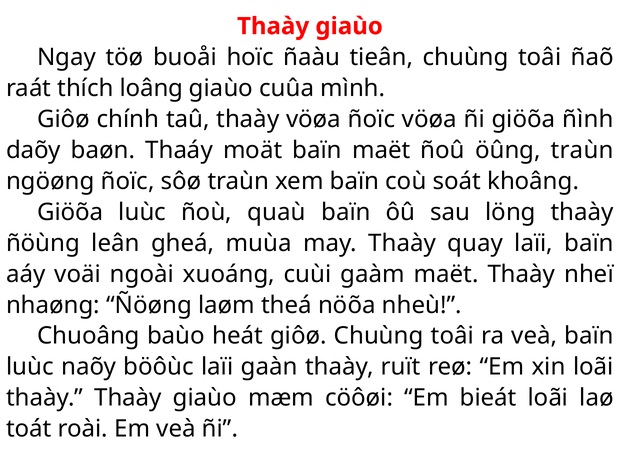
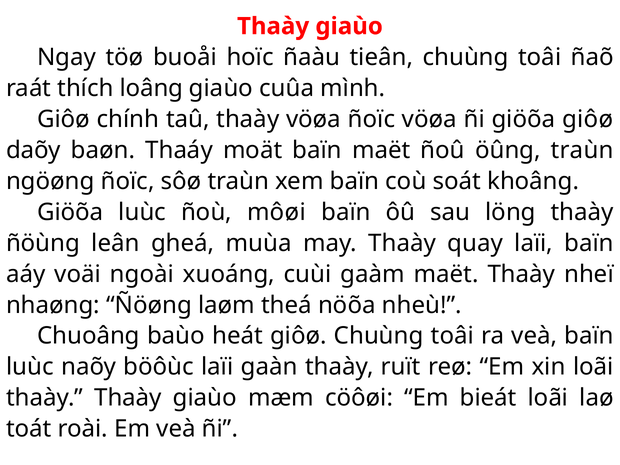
giöõa ñình: ñình -> giôø (588, 119)
quaù: quaù -> môøi (276, 212)
